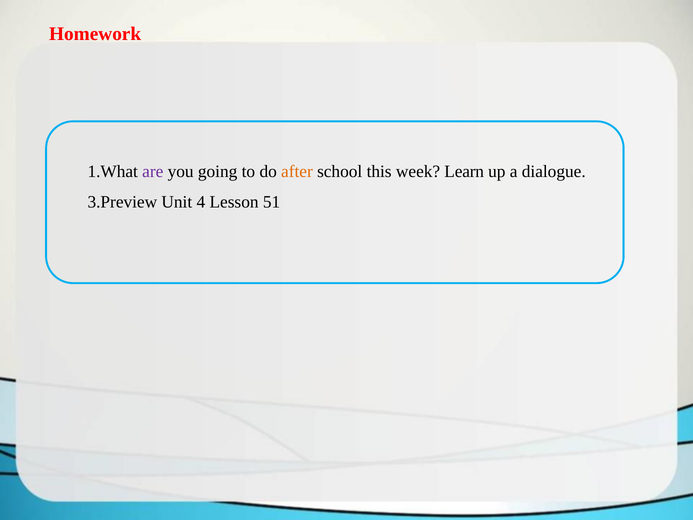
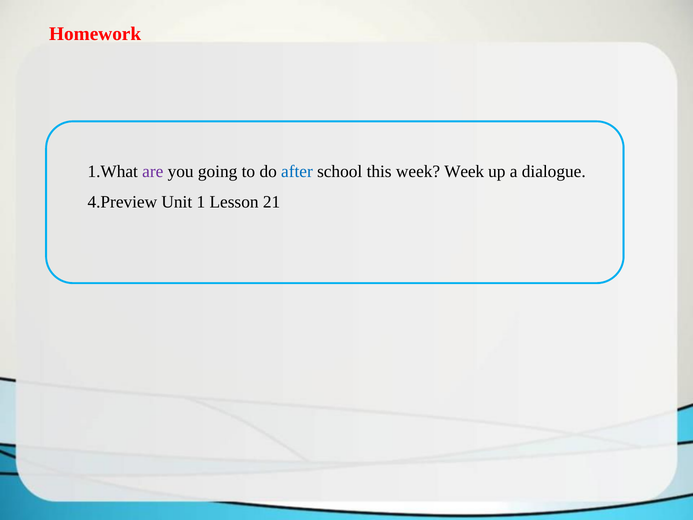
after colour: orange -> blue (297, 171)
week Learn: Learn -> Week (464, 171)
3.Preview: 3.Preview -> 4.Preview (122, 202)
4: 4 -> 1 (201, 202)
51: 51 -> 21 (272, 202)
